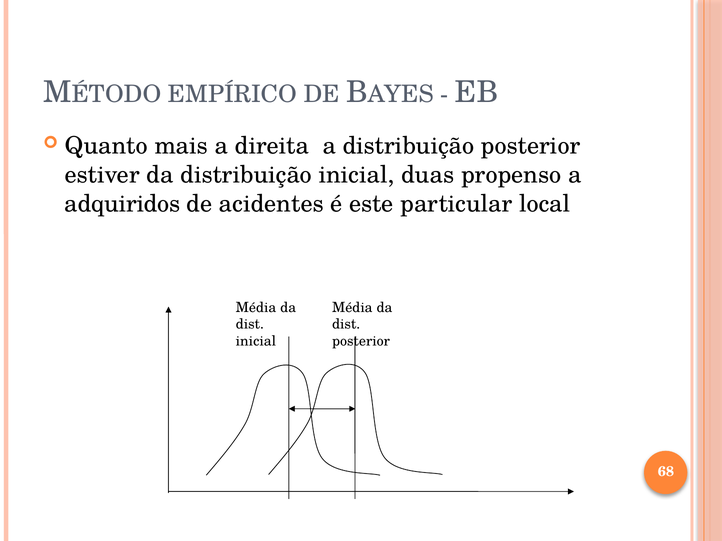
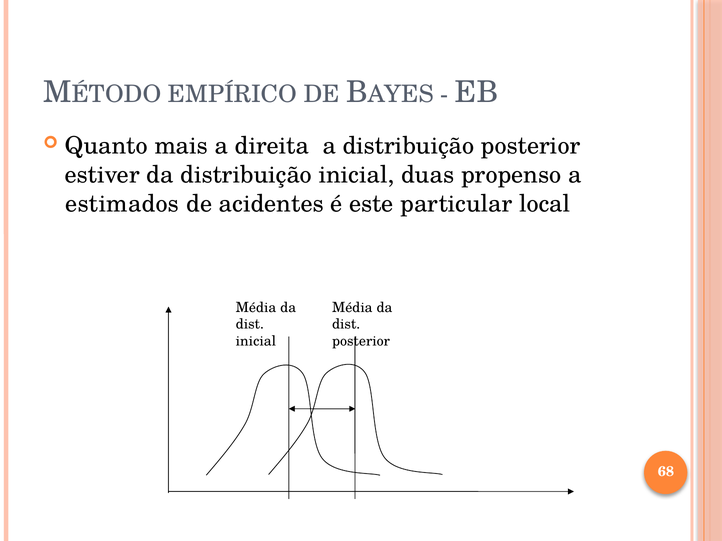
adquiridos: adquiridos -> estimados (122, 204)
